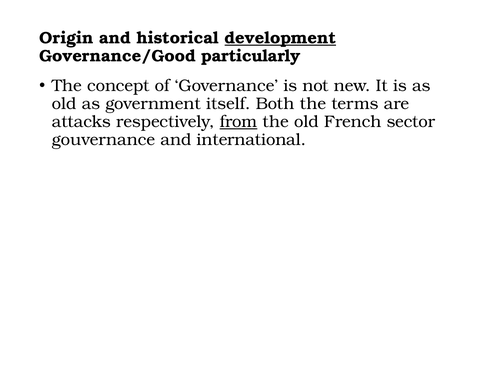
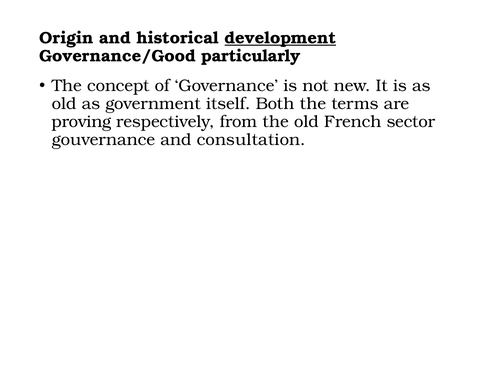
attacks: attacks -> proving (81, 122)
from underline: present -> none (238, 122)
international: international -> consultation (251, 140)
